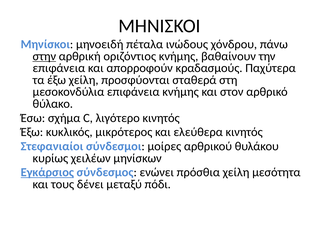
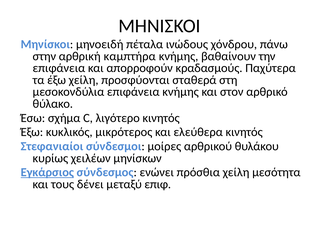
στην underline: present -> none (44, 56)
οριζόντιος: οριζόντιος -> καμπτήρα (130, 56)
πόδι: πόδι -> επιφ (158, 184)
